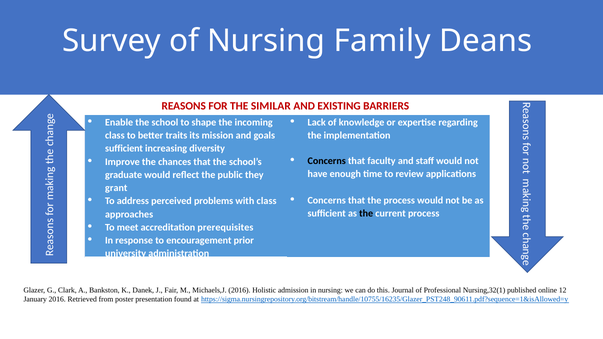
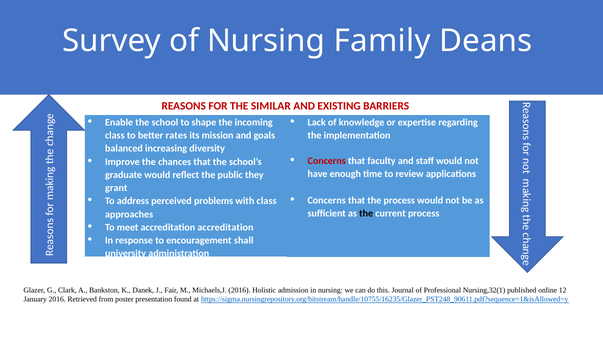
traits: traits -> rates (176, 136)
sufficient: sufficient -> balanced (124, 149)
Concerns colour: black -> red (327, 161)
accreditation prerequisites: prerequisites -> accreditation (225, 228)
prior: prior -> shall (244, 241)
